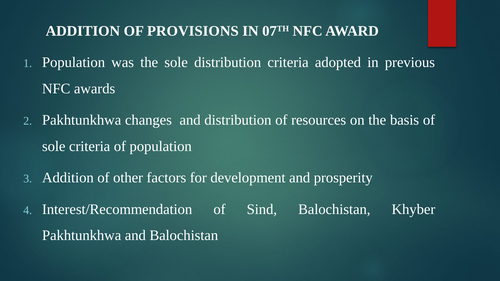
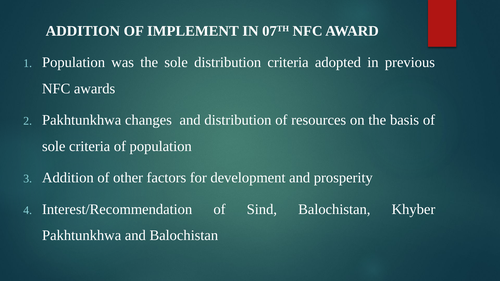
PROVISIONS: PROVISIONS -> IMPLEMENT (193, 31)
